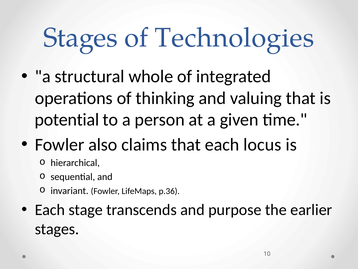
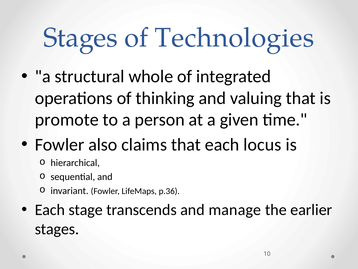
potential: potential -> promote (67, 119)
purpose: purpose -> manage (235, 210)
